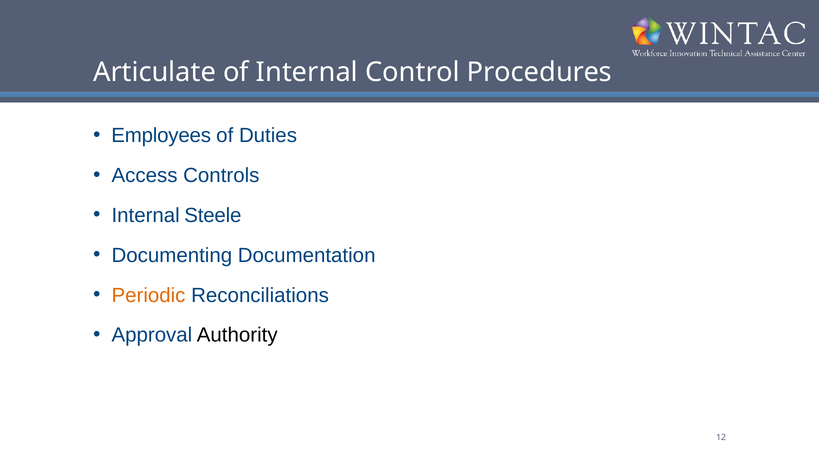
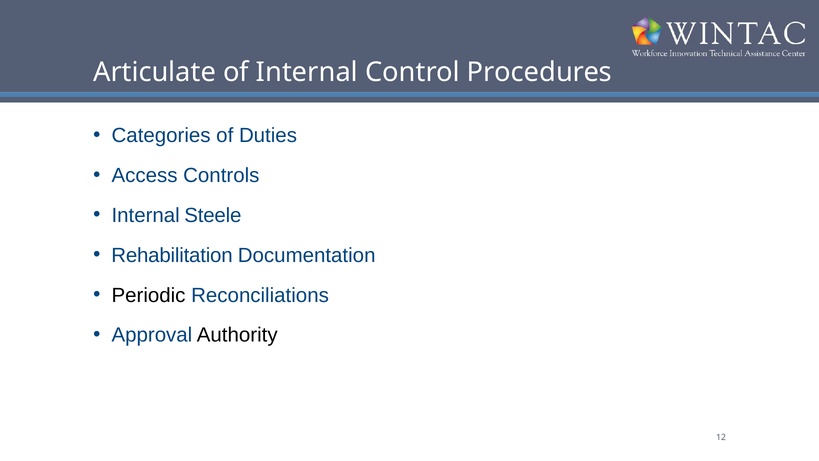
Employees: Employees -> Categories (161, 135)
Documenting: Documenting -> Rehabilitation (172, 255)
Periodic colour: orange -> black (149, 295)
